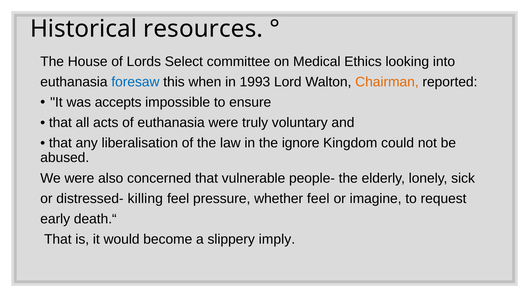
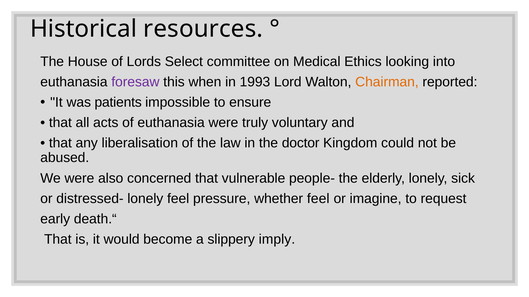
foresaw colour: blue -> purple (135, 82)
accepts: accepts -> patients (118, 102)
ignore: ignore -> doctor (301, 143)
distressed- killing: killing -> lonely (145, 199)
